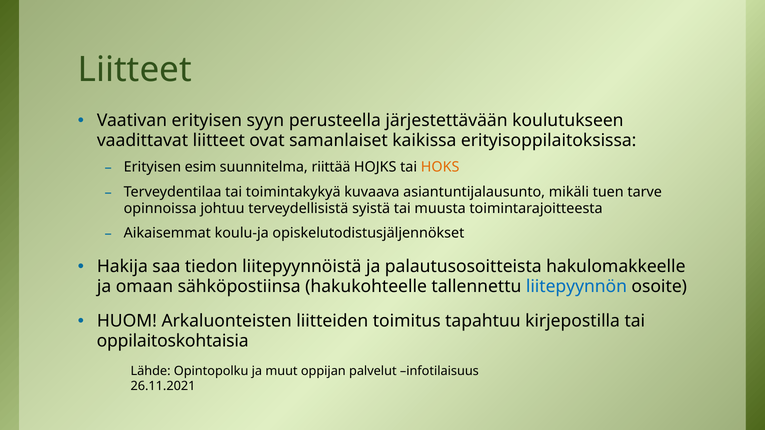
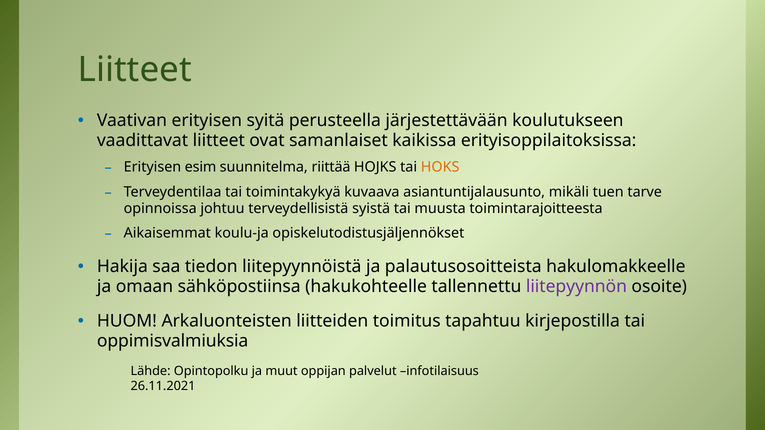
syyn: syyn -> syitä (265, 121)
liitepyynnön colour: blue -> purple (576, 287)
oppilaitoskohtaisia: oppilaitoskohtaisia -> oppimisvalmiuksia (173, 341)
